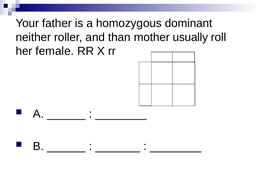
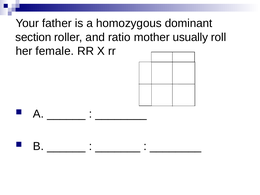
neither: neither -> section (33, 37)
than: than -> ratio (119, 37)
